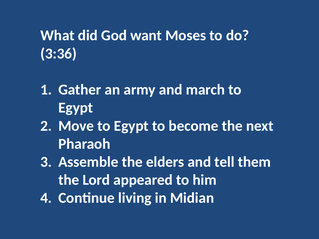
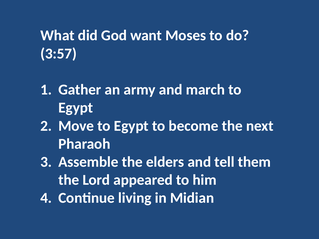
3:36: 3:36 -> 3:57 (59, 54)
